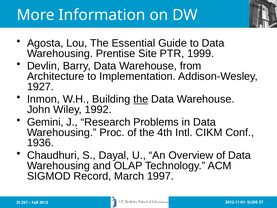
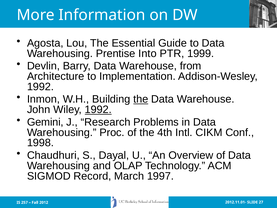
Site: Site -> Into (147, 53)
1927: 1927 -> 1992 (40, 87)
1992 underline: none -> present (98, 109)
1936: 1936 -> 1998 (40, 143)
